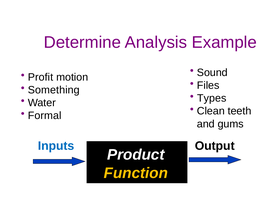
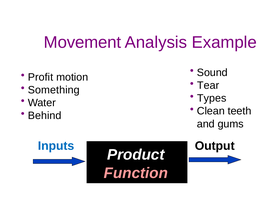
Determine: Determine -> Movement (82, 42)
Files: Files -> Tear (208, 85)
Formal: Formal -> Behind (45, 115)
Function colour: yellow -> pink (136, 173)
